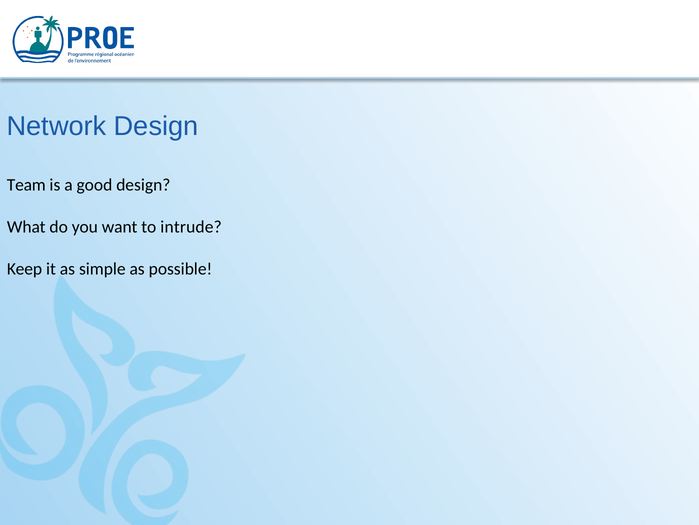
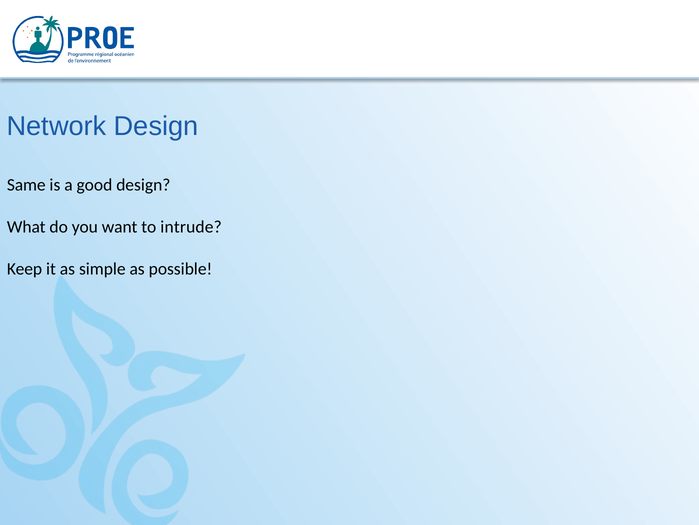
Team: Team -> Same (26, 185)
